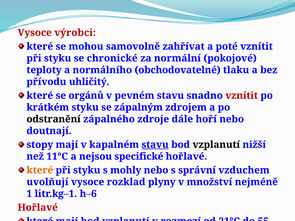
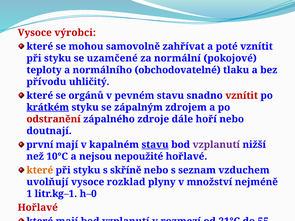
chronické: chronické -> uzamčené (112, 58)
krátkém underline: none -> present (48, 107)
odstranění colour: black -> red (54, 119)
stopy: stopy -> první (40, 145)
vzplanutí colour: black -> purple (216, 145)
11°C: 11°C -> 10°C (57, 157)
specifické: specifické -> nepoužité (139, 157)
mohly: mohly -> skříně (126, 170)
správní: správní -> seznam (197, 170)
h–6: h–6 -> h–0 (88, 194)
